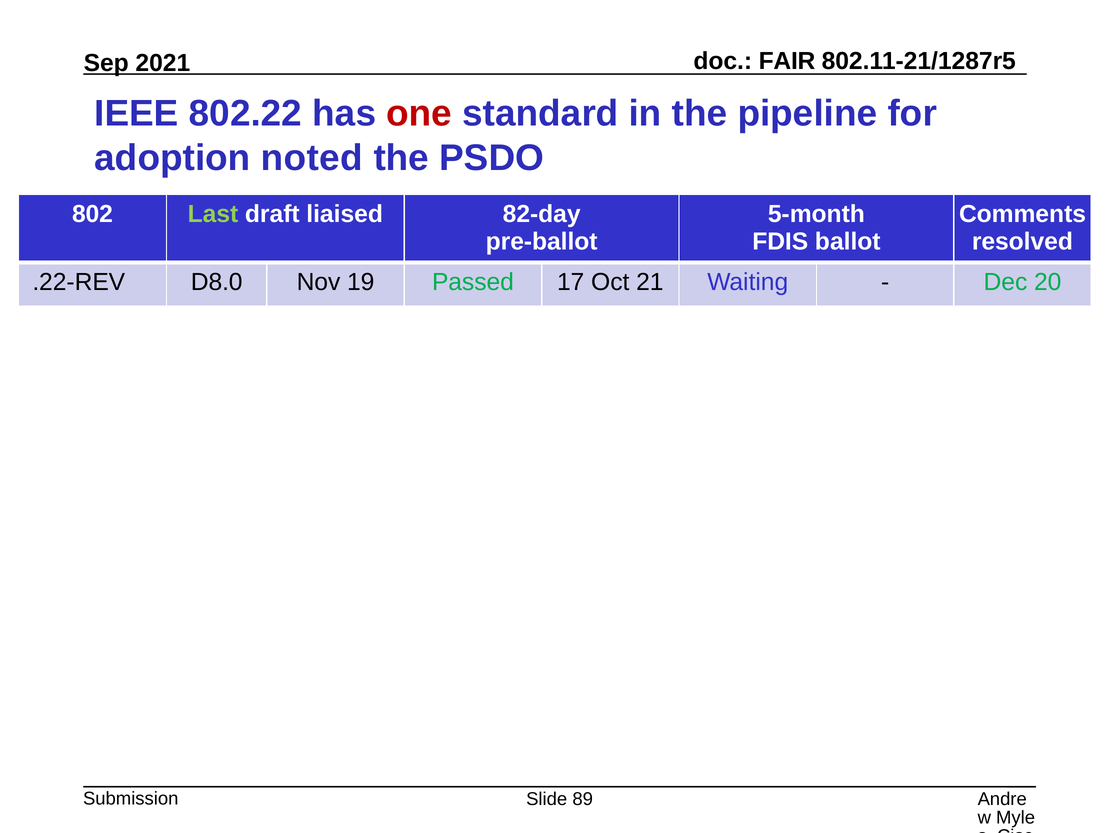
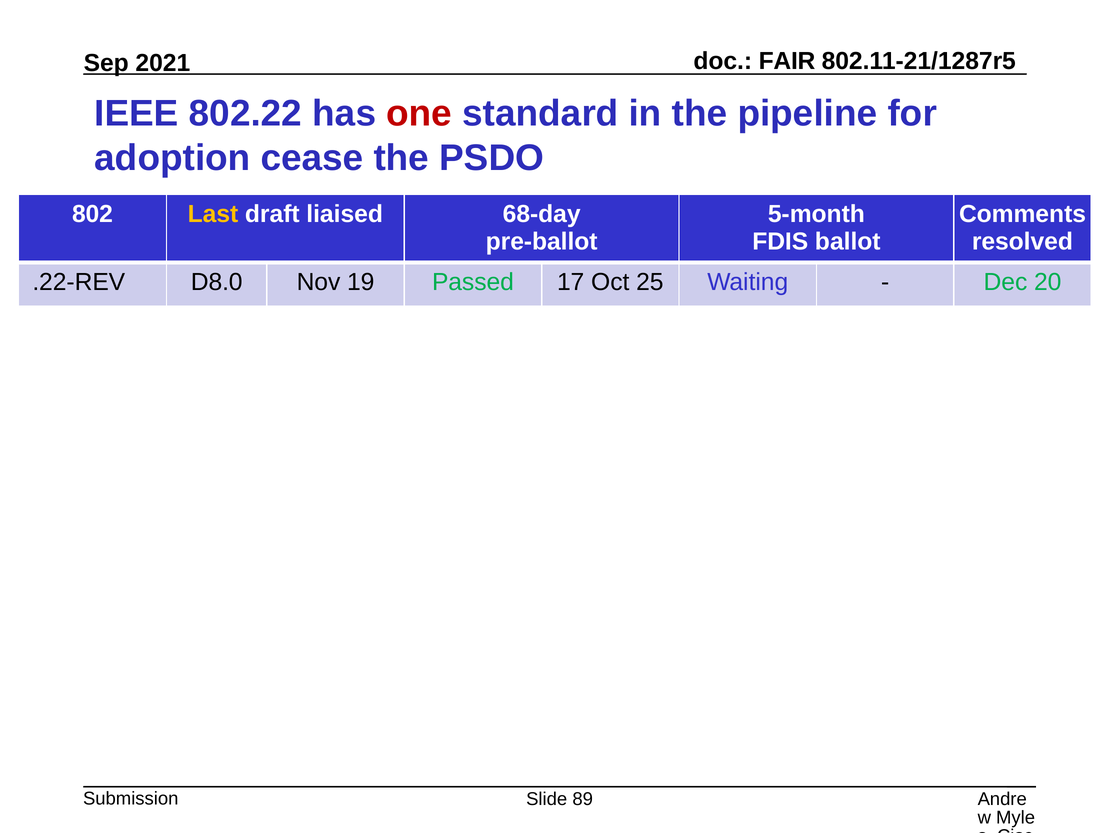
noted: noted -> cease (312, 158)
Last colour: light green -> yellow (213, 214)
82-day: 82-day -> 68-day (542, 214)
21: 21 -> 25 (650, 282)
